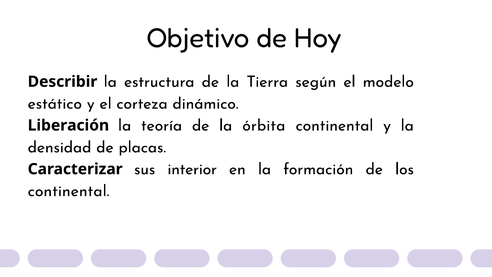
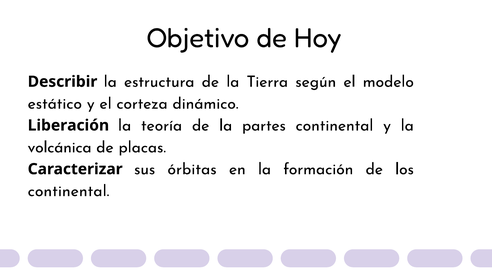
órbita: órbita -> partes (264, 125)
densidad: densidad -> volcánica (60, 147)
interior: interior -> órbitas (192, 169)
